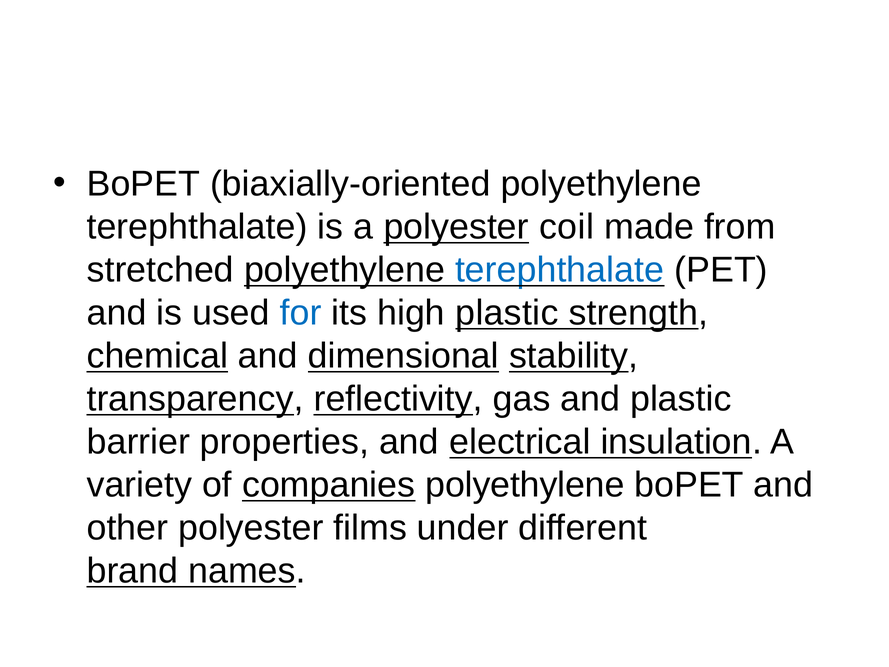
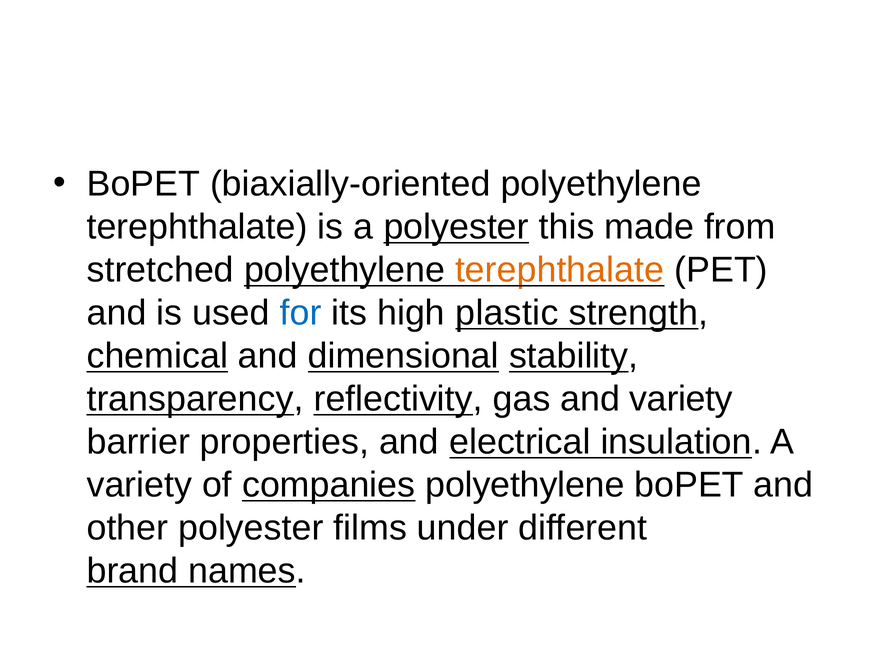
coil: coil -> this (567, 227)
terephthalate colour: blue -> orange (560, 270)
and plastic: plastic -> variety (681, 399)
